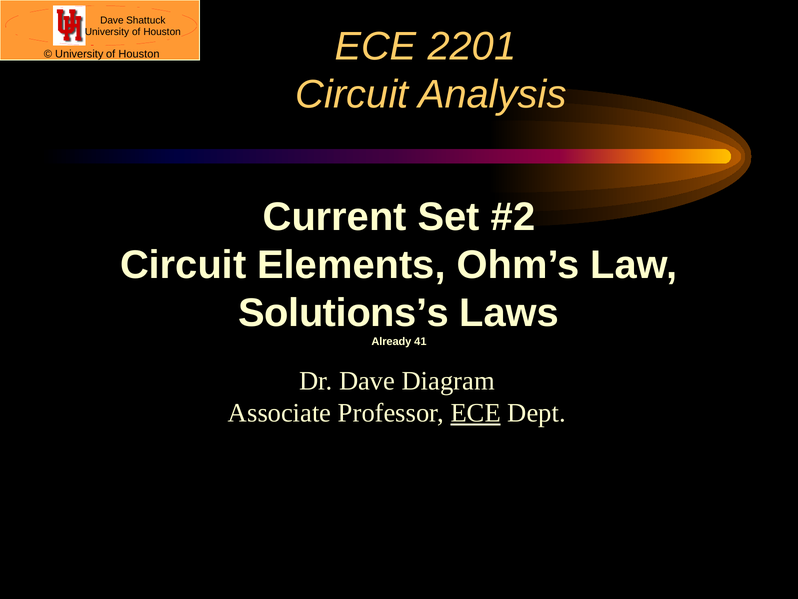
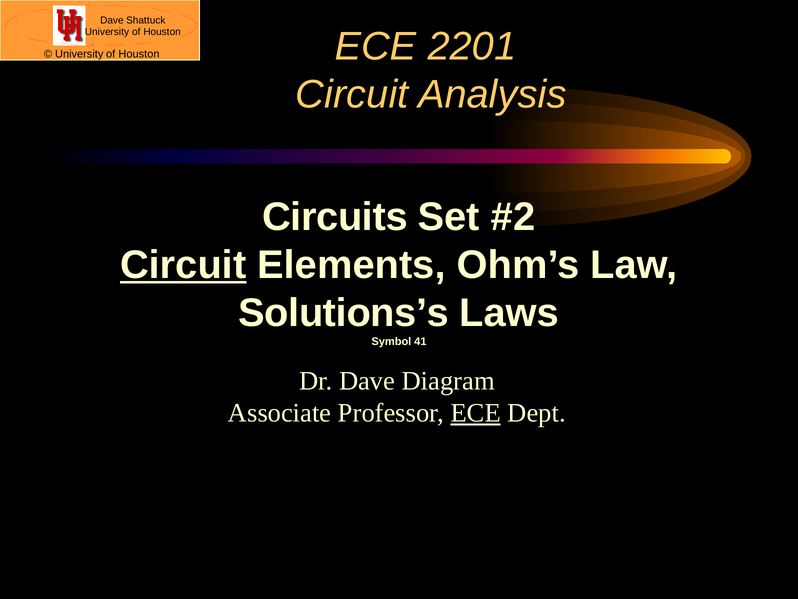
Current: Current -> Circuits (335, 217)
Circuit underline: none -> present (183, 265)
Already: Already -> Symbol (391, 341)
